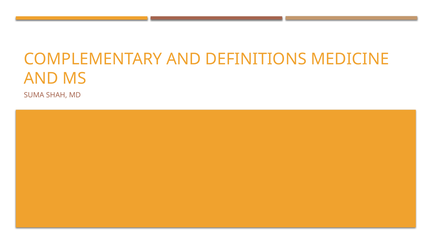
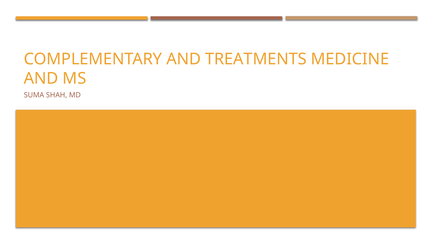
DEFINITIONS: DEFINITIONS -> TREATMENTS (256, 59)
